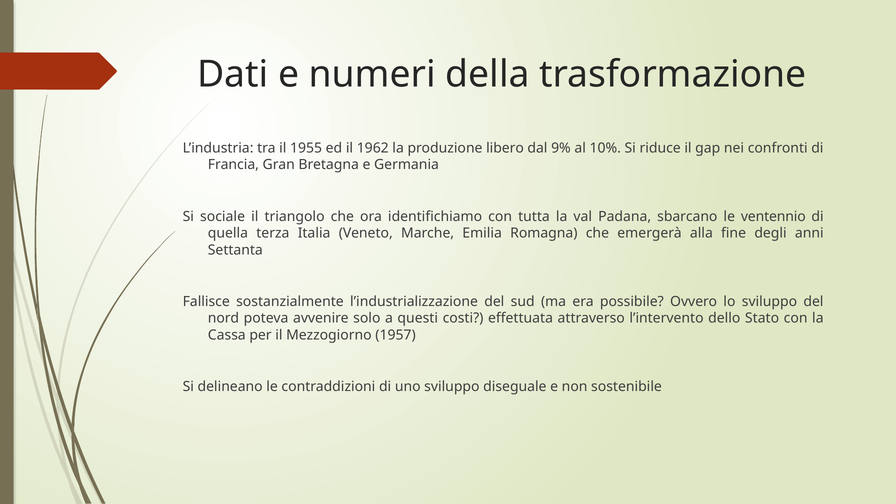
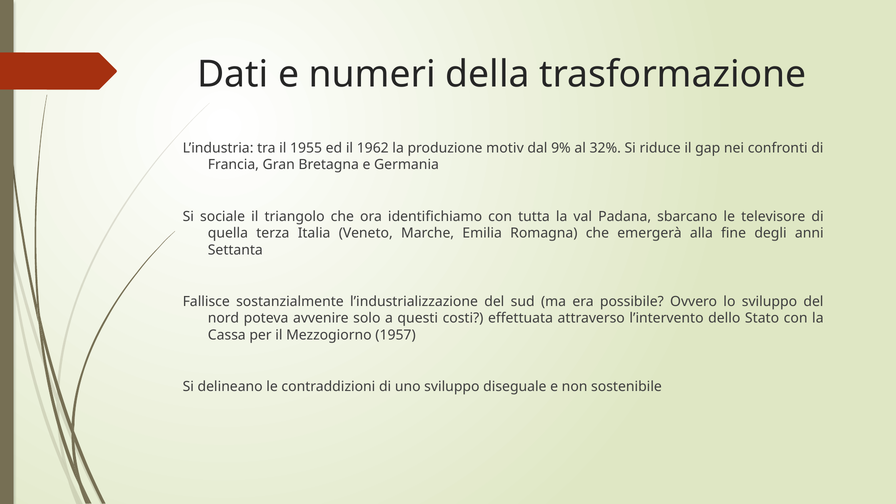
libero: libero -> motiv (505, 148)
10%: 10% -> 32% (605, 148)
ventennio: ventennio -> televisore (773, 217)
